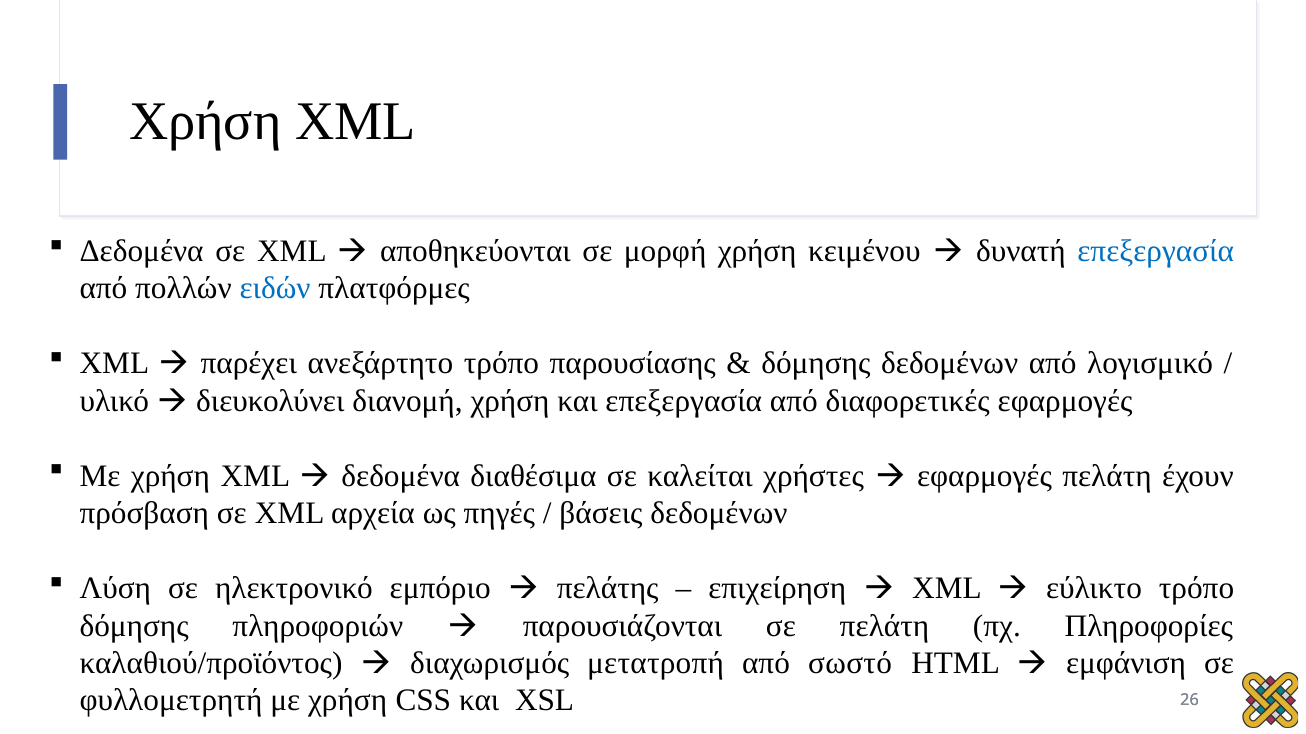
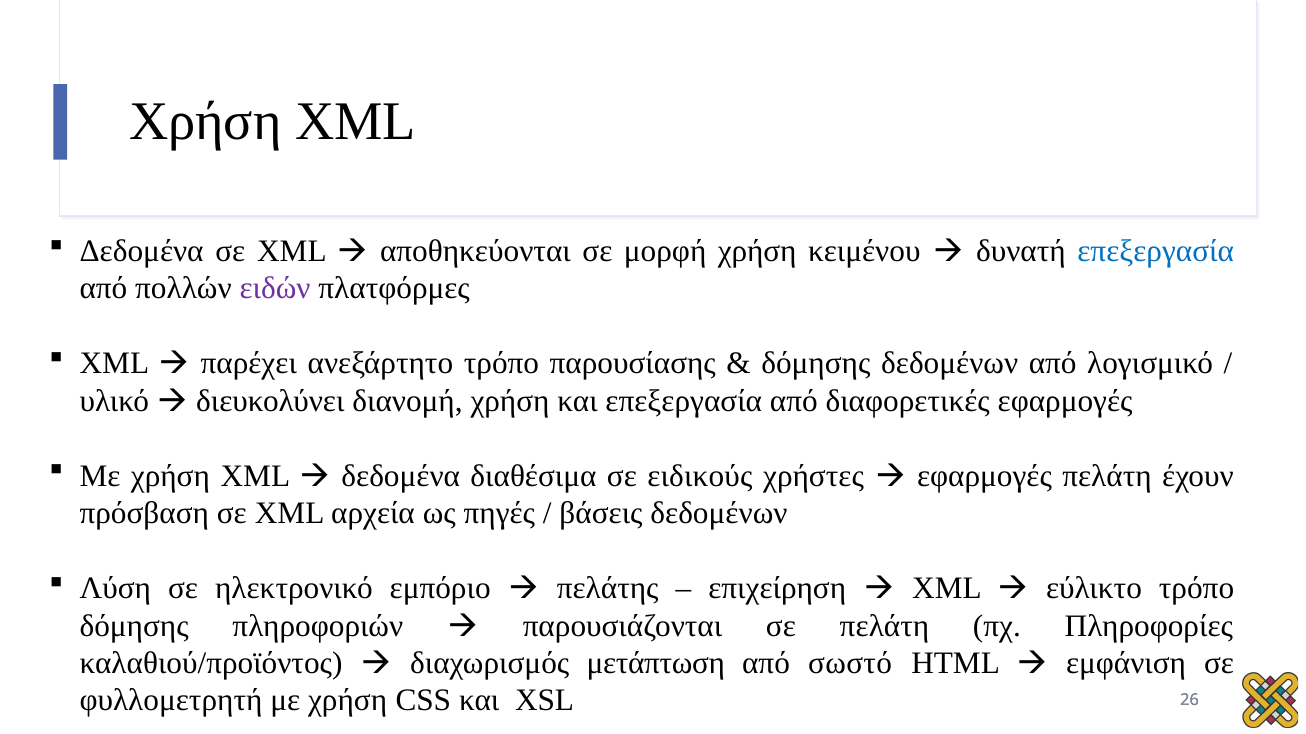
ειδών colour: blue -> purple (275, 289)
καλείται: καλείται -> ειδικούς (700, 476)
μετατροπή: μετατροπή -> μετάπτωση (656, 664)
